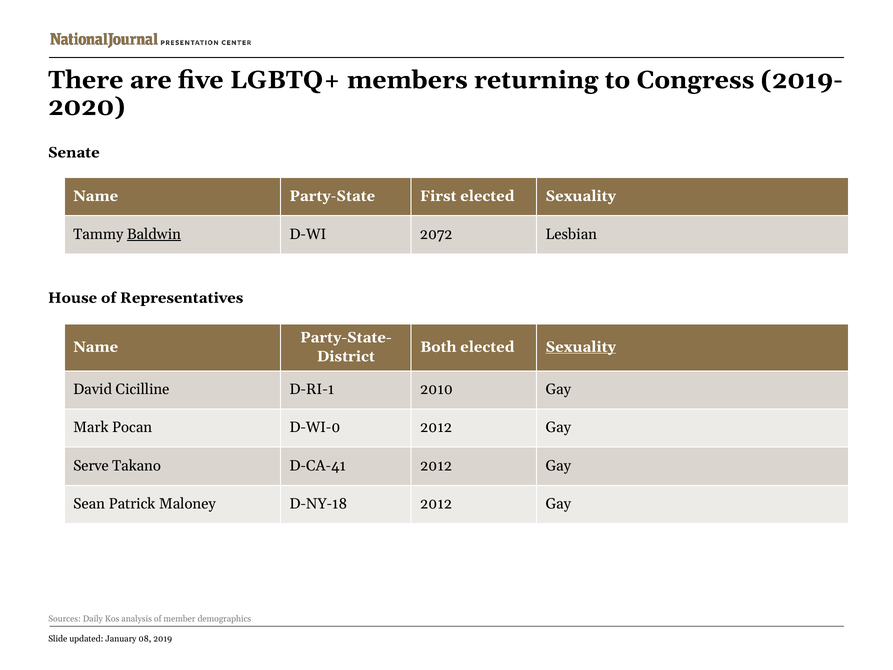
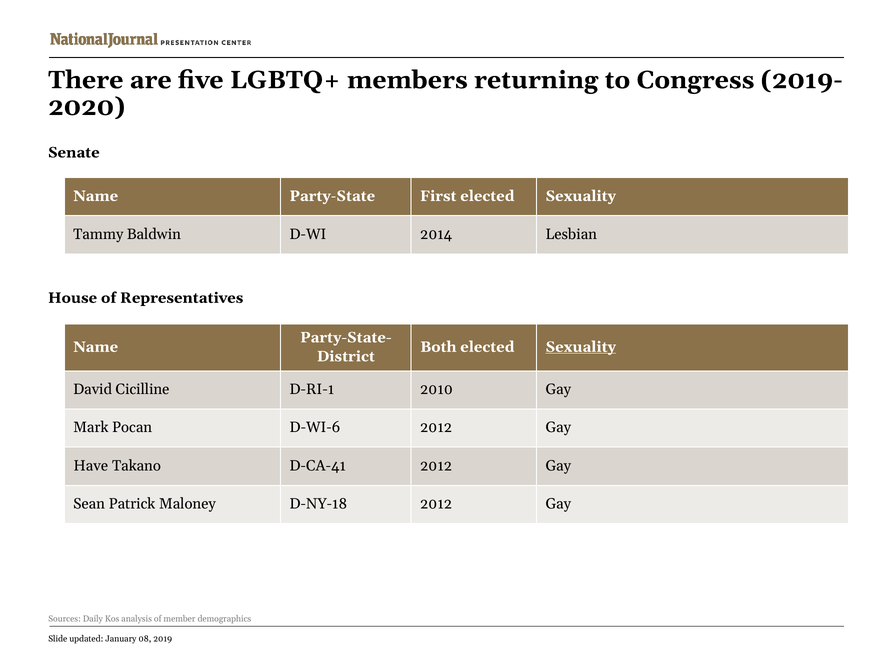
Baldwin underline: present -> none (154, 234)
2072: 2072 -> 2014 (436, 234)
D-WI-0: D-WI-0 -> D-WI-6 (315, 427)
Serve: Serve -> Have (91, 466)
